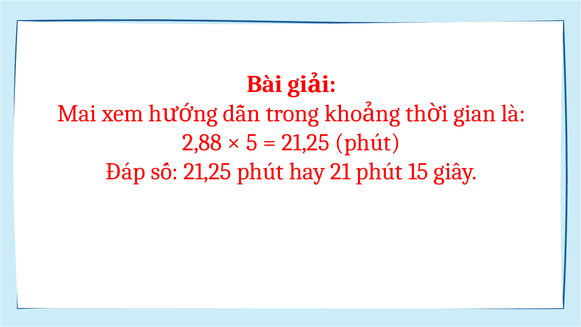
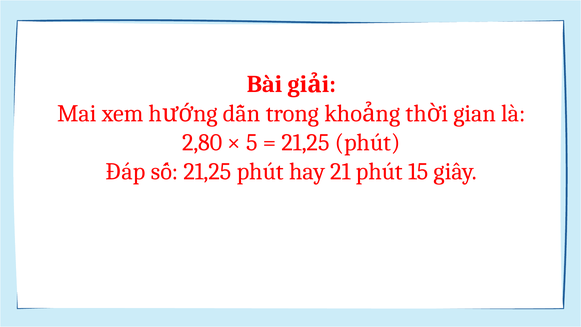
2,88: 2,88 -> 2,80 (202, 142)
